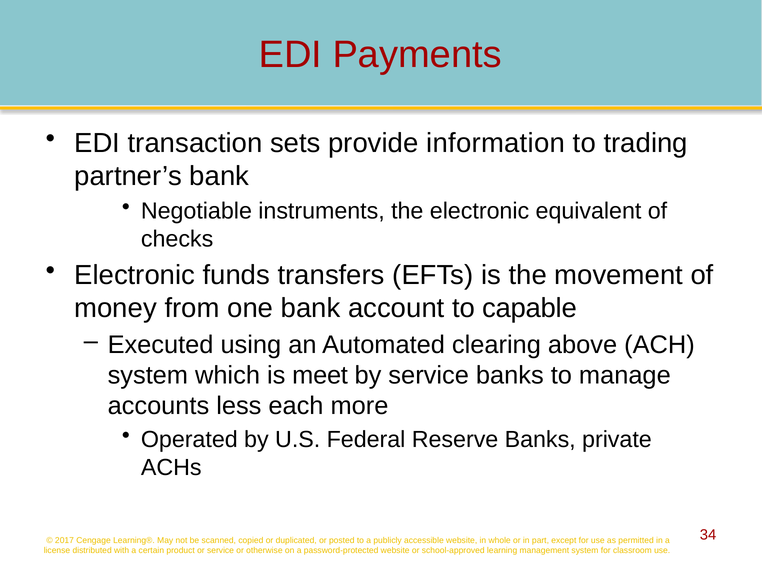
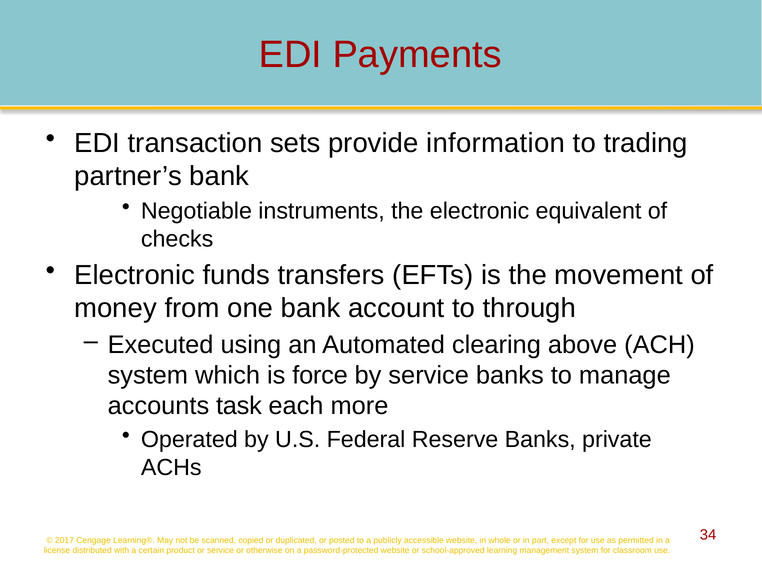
capable: capable -> through (529, 308)
meet: meet -> force (320, 375)
less: less -> task (239, 406)
